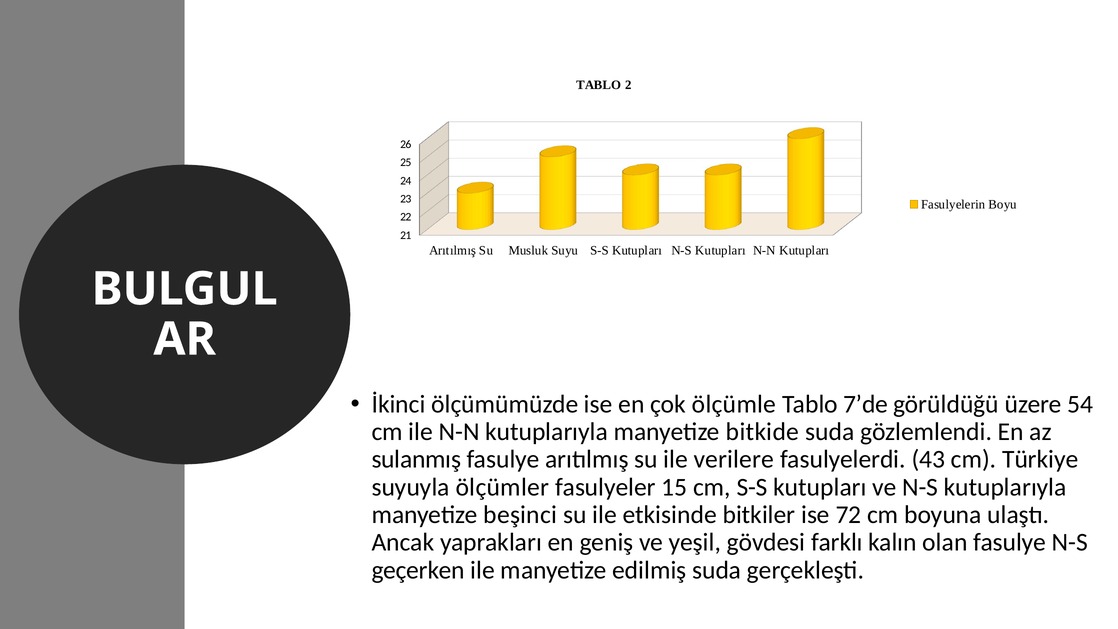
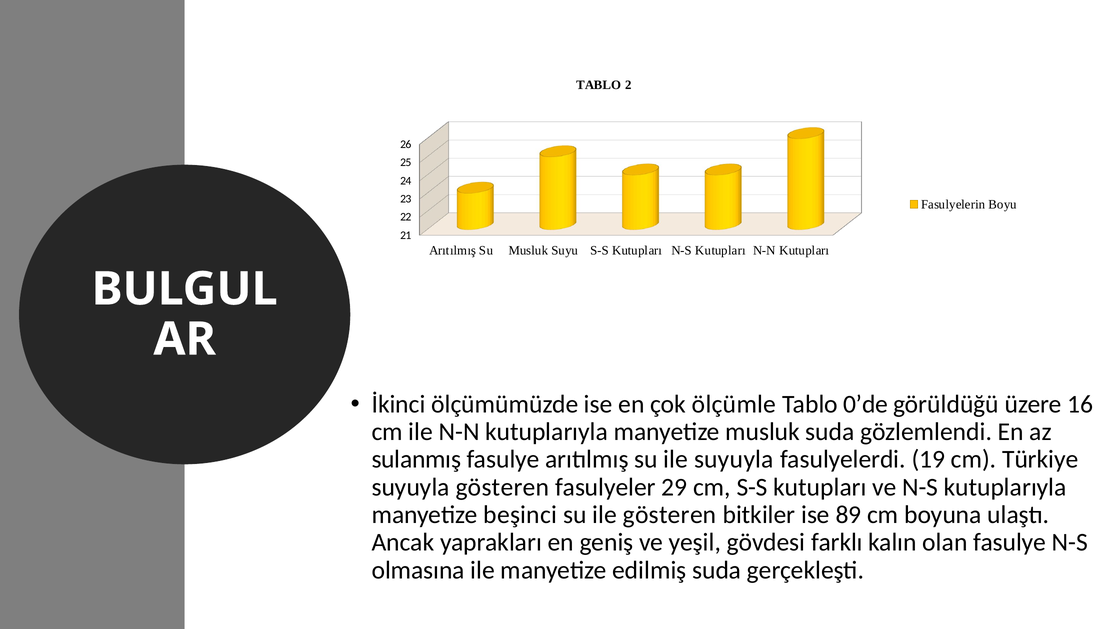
7’de: 7’de -> 0’de (866, 404)
54: 54 -> 16 (1080, 404)
manyetize bitkide: bitkide -> musluk (763, 432)
ile verilere: verilere -> suyuyla (734, 459)
43: 43 -> 19 (928, 459)
suyuyla ölçümler: ölçümler -> gösteren (502, 487)
15: 15 -> 29 (674, 487)
ile etkisinde: etkisinde -> gösteren (670, 515)
72: 72 -> 89 (848, 515)
geçerken: geçerken -> olmasına (418, 570)
